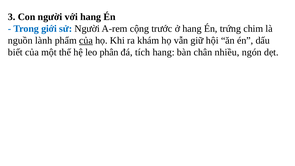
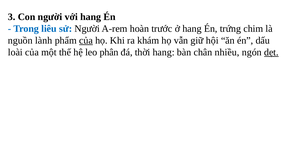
giới: giới -> liêu (49, 29)
cộng: cộng -> hoàn (139, 29)
biết: biết -> loài (15, 52)
tích: tích -> thời (143, 52)
dẹt underline: none -> present (271, 52)
